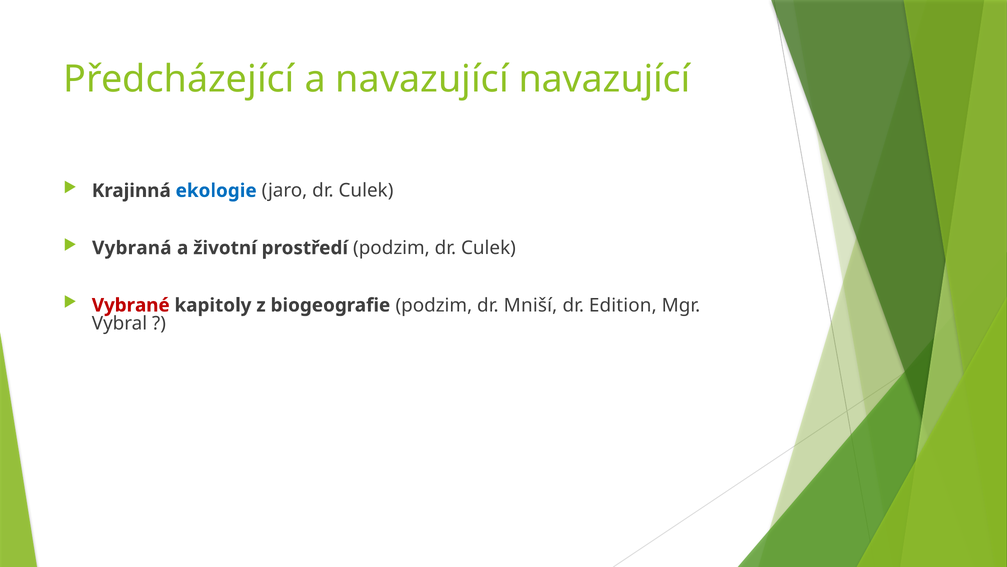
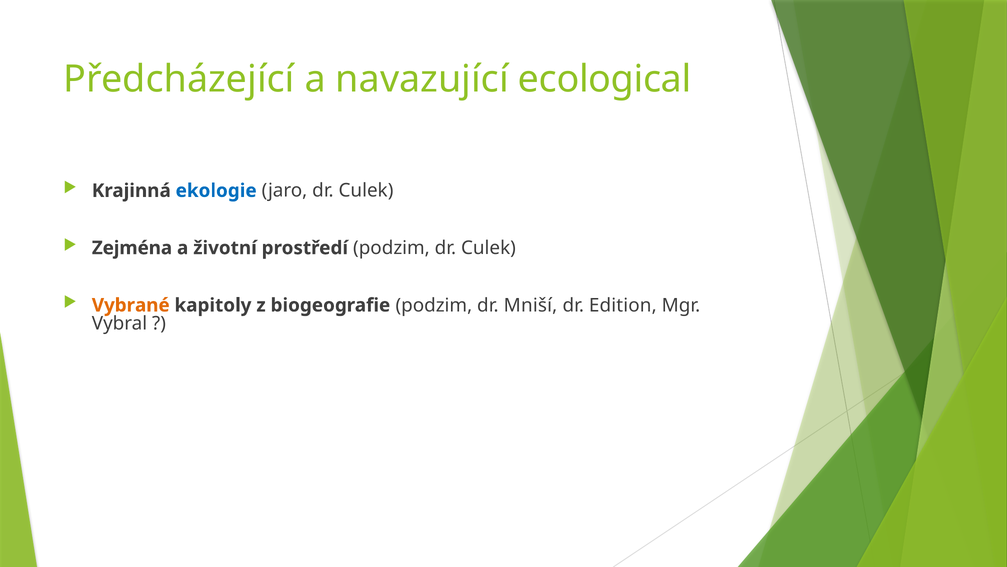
navazující navazující: navazující -> ecological (605, 79)
Vybraná: Vybraná -> Zejména (132, 248)
Vybrané colour: red -> orange (131, 305)
